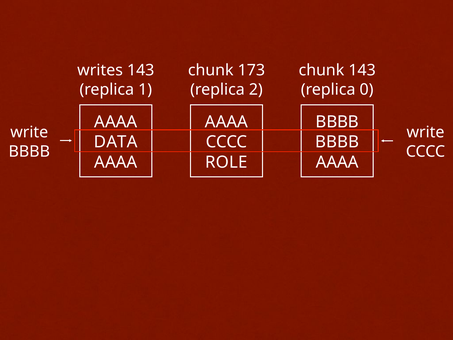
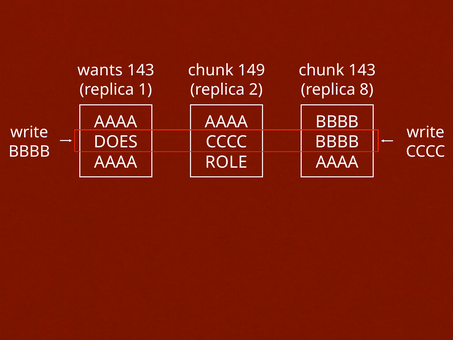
writes: writes -> wants (100, 70)
173: 173 -> 149 (251, 70)
0: 0 -> 8 (367, 89)
DATA: DATA -> DOES (116, 142)
